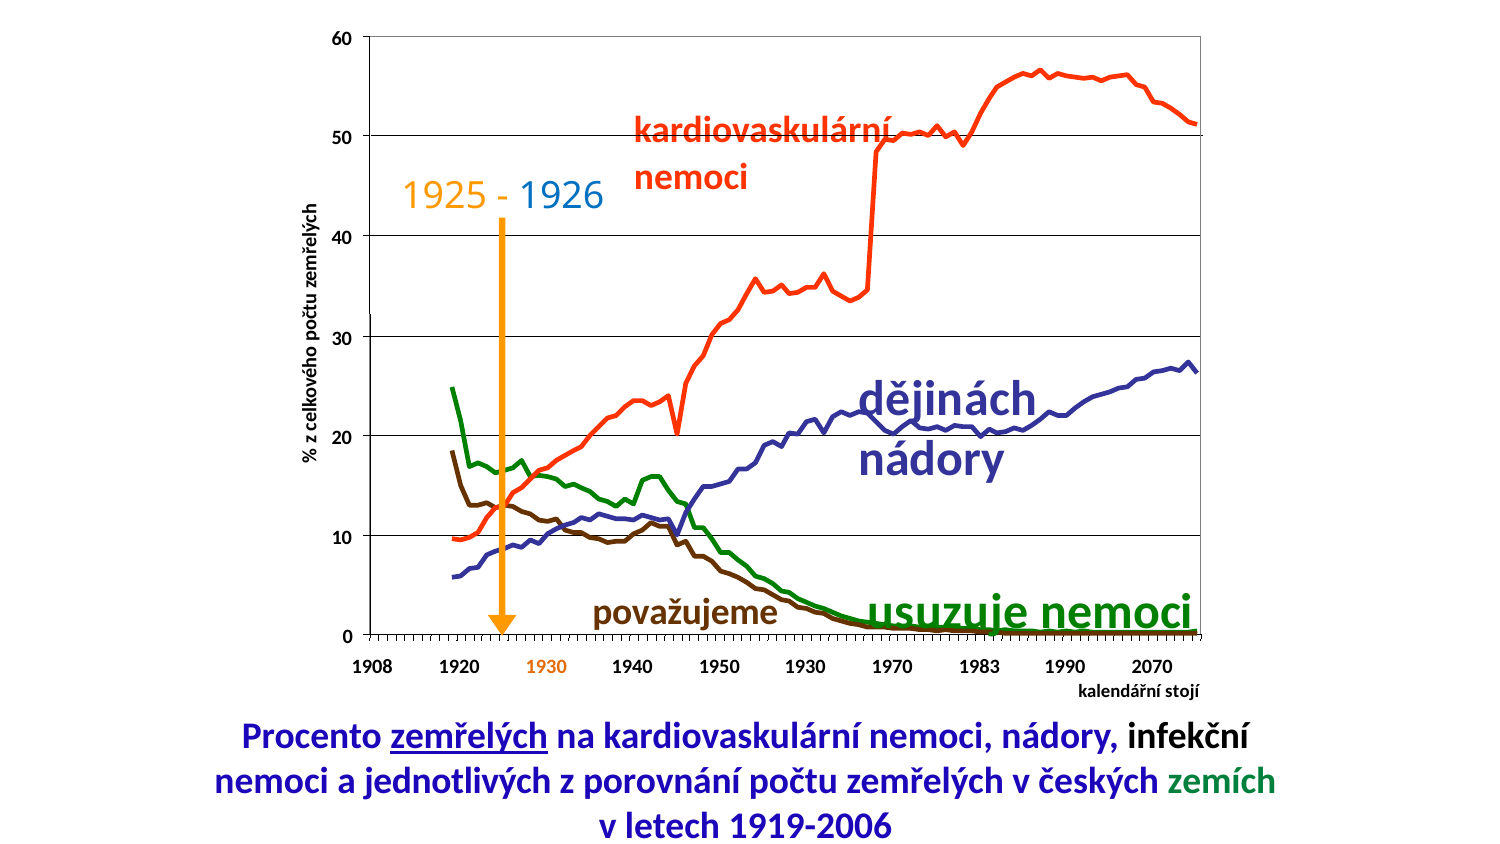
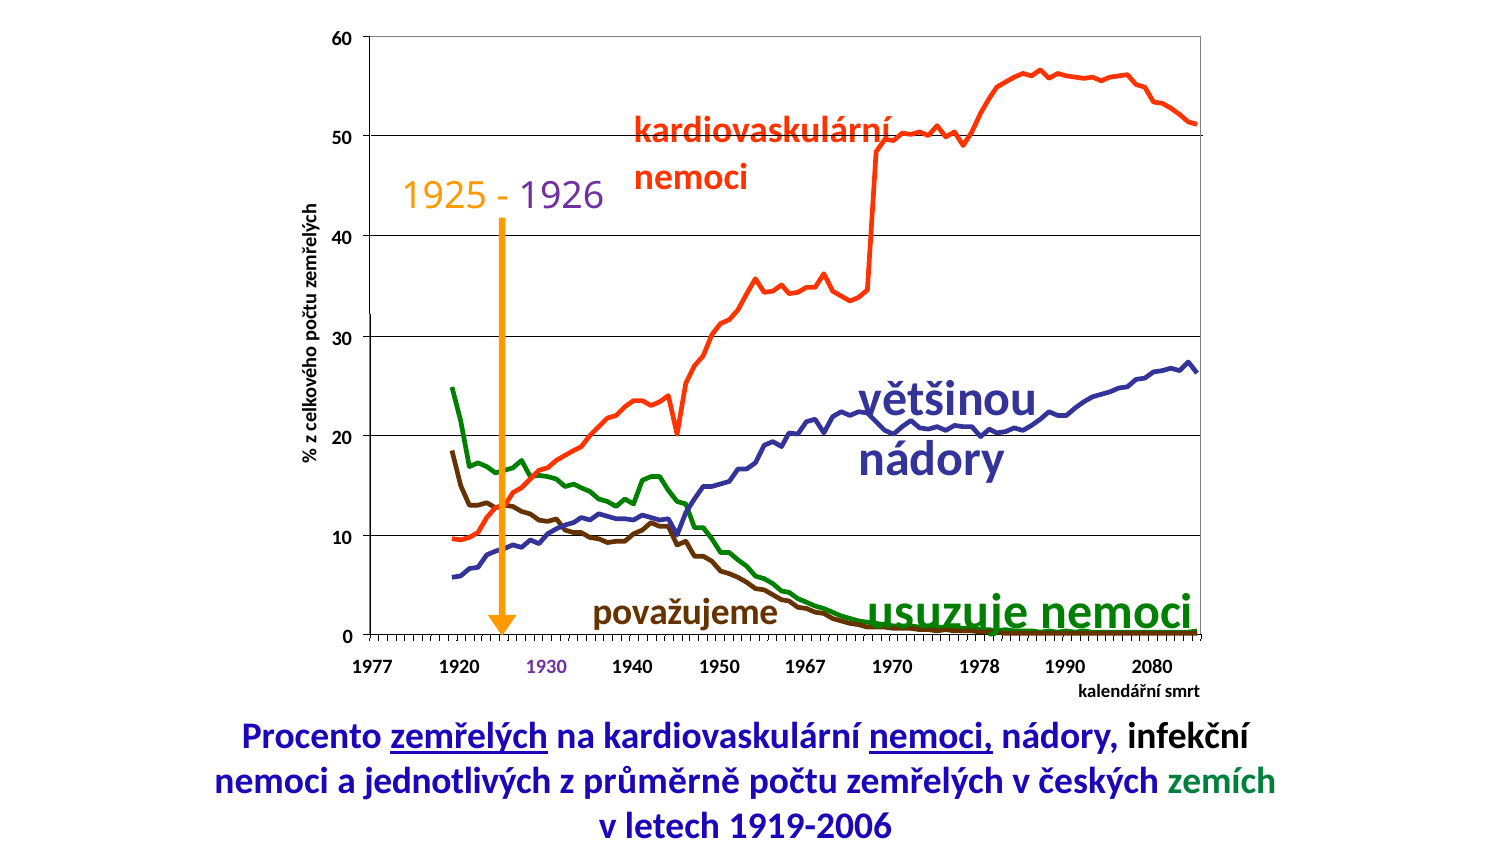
1926 colour: blue -> purple (561, 196)
dějinách: dějinách -> většinou (948, 399)
1908: 1908 -> 1977 (372, 667)
1930 colour: orange -> purple (546, 667)
1950 1930: 1930 -> 1967 (805, 667)
1983: 1983 -> 1978 (979, 667)
2070: 2070 -> 2080 (1152, 667)
stojí: stojí -> smrt (1182, 691)
nemoci underline: none -> present (931, 736)
porovnání: porovnání -> průměrně (662, 781)
